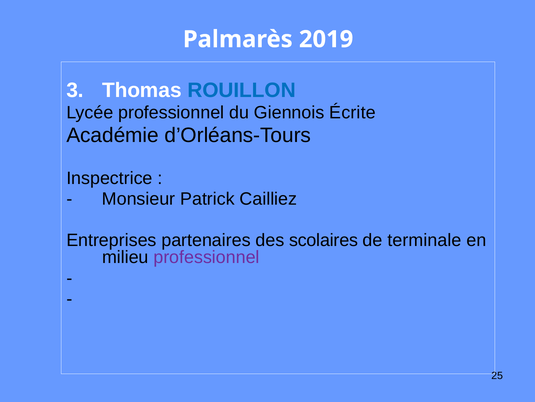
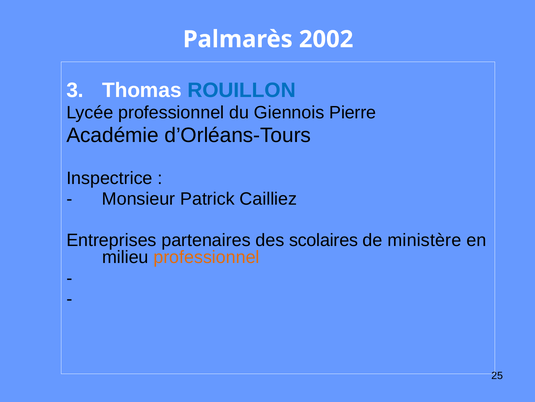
2019: 2019 -> 2002 (326, 39)
Écrite: Écrite -> Pierre (353, 112)
terminale: terminale -> ministère (424, 240)
professionnel colour: purple -> orange (207, 257)
